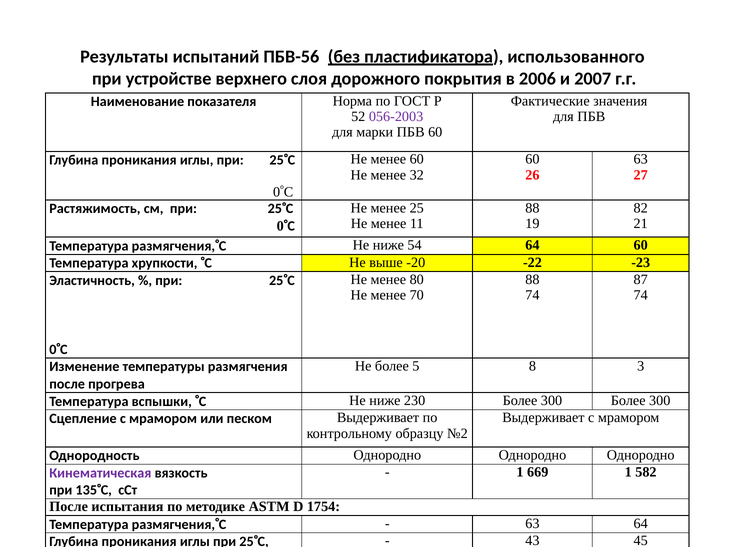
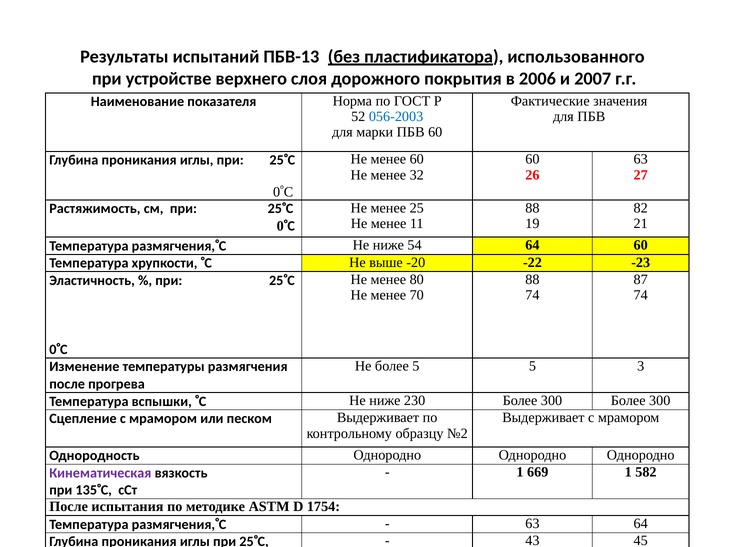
ПБВ-56: ПБВ-56 -> ПБВ-13 (291, 57)
056-2003 colour: purple -> blue (396, 117)
5 8: 8 -> 5 (532, 366)
